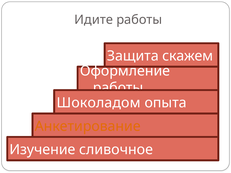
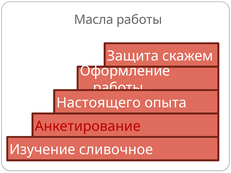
Идите: Идите -> Масла (94, 20)
Шоколадом: Шоколадом -> Настоящего (99, 103)
Анкетирование colour: orange -> red (88, 126)
